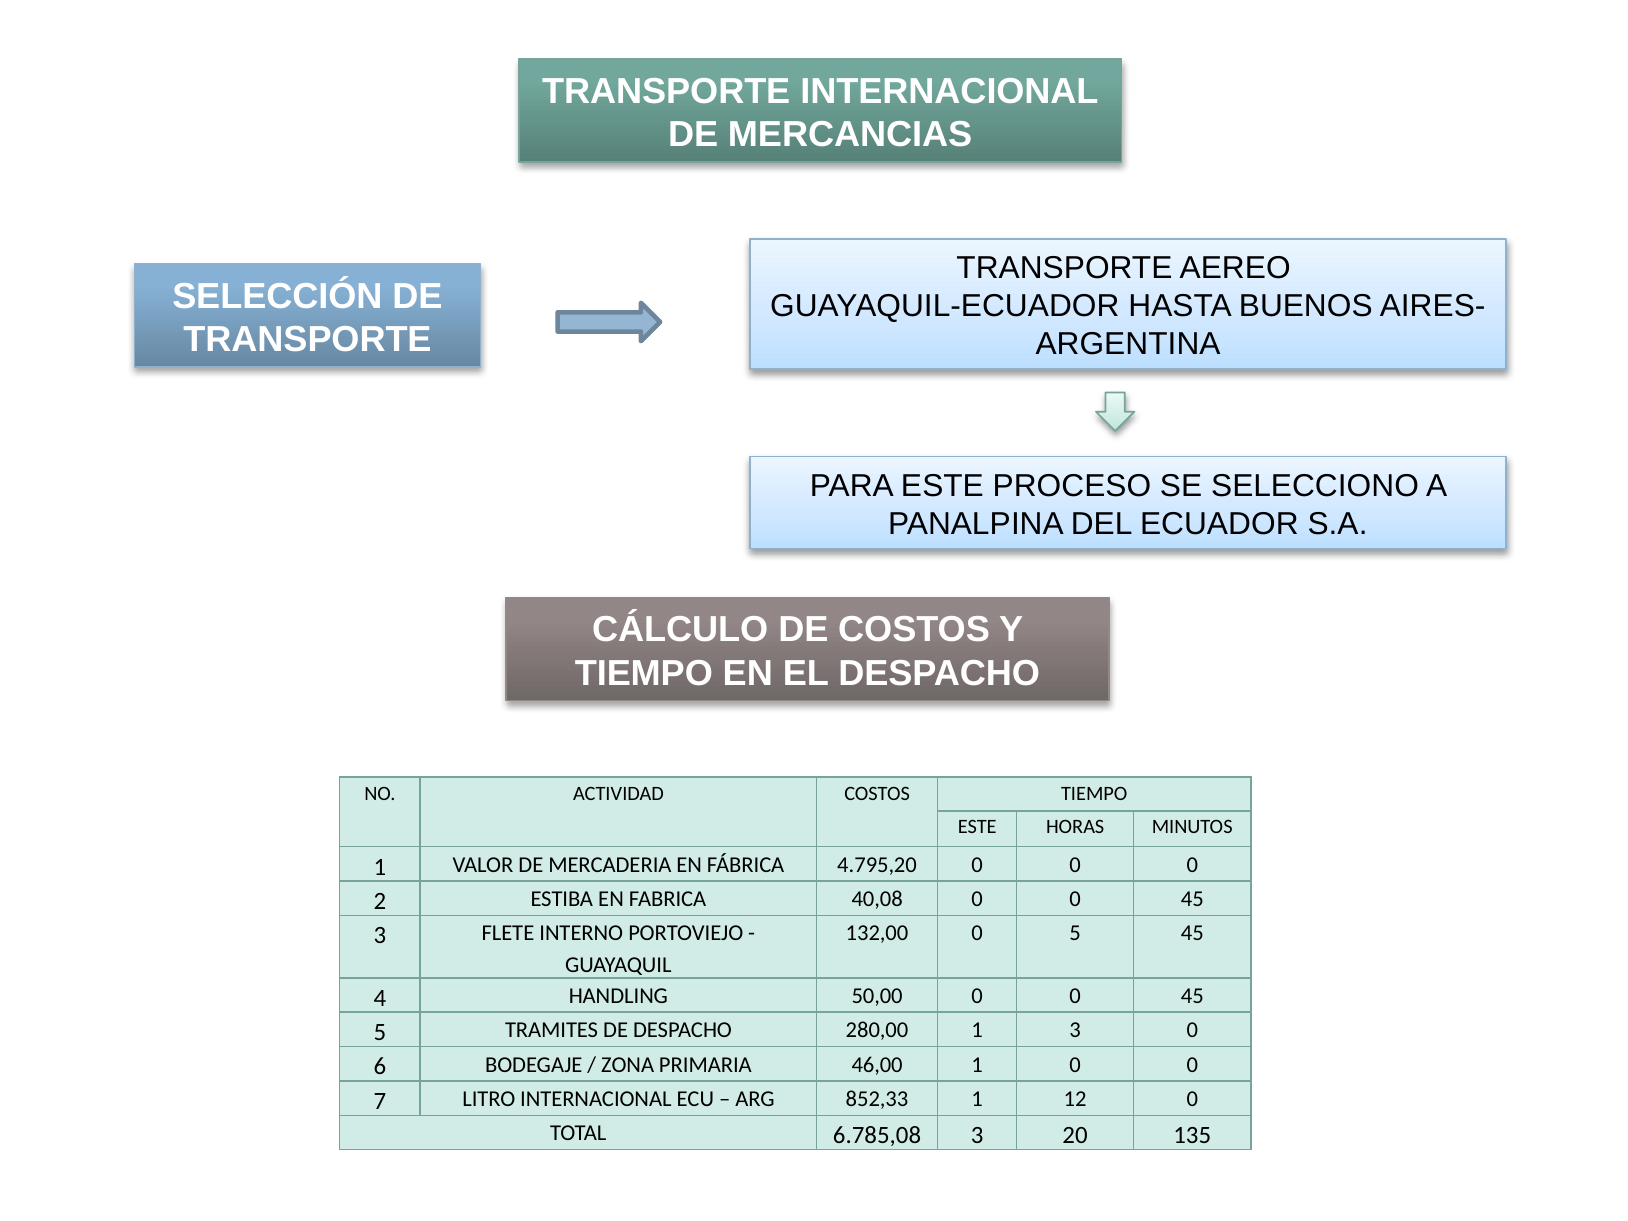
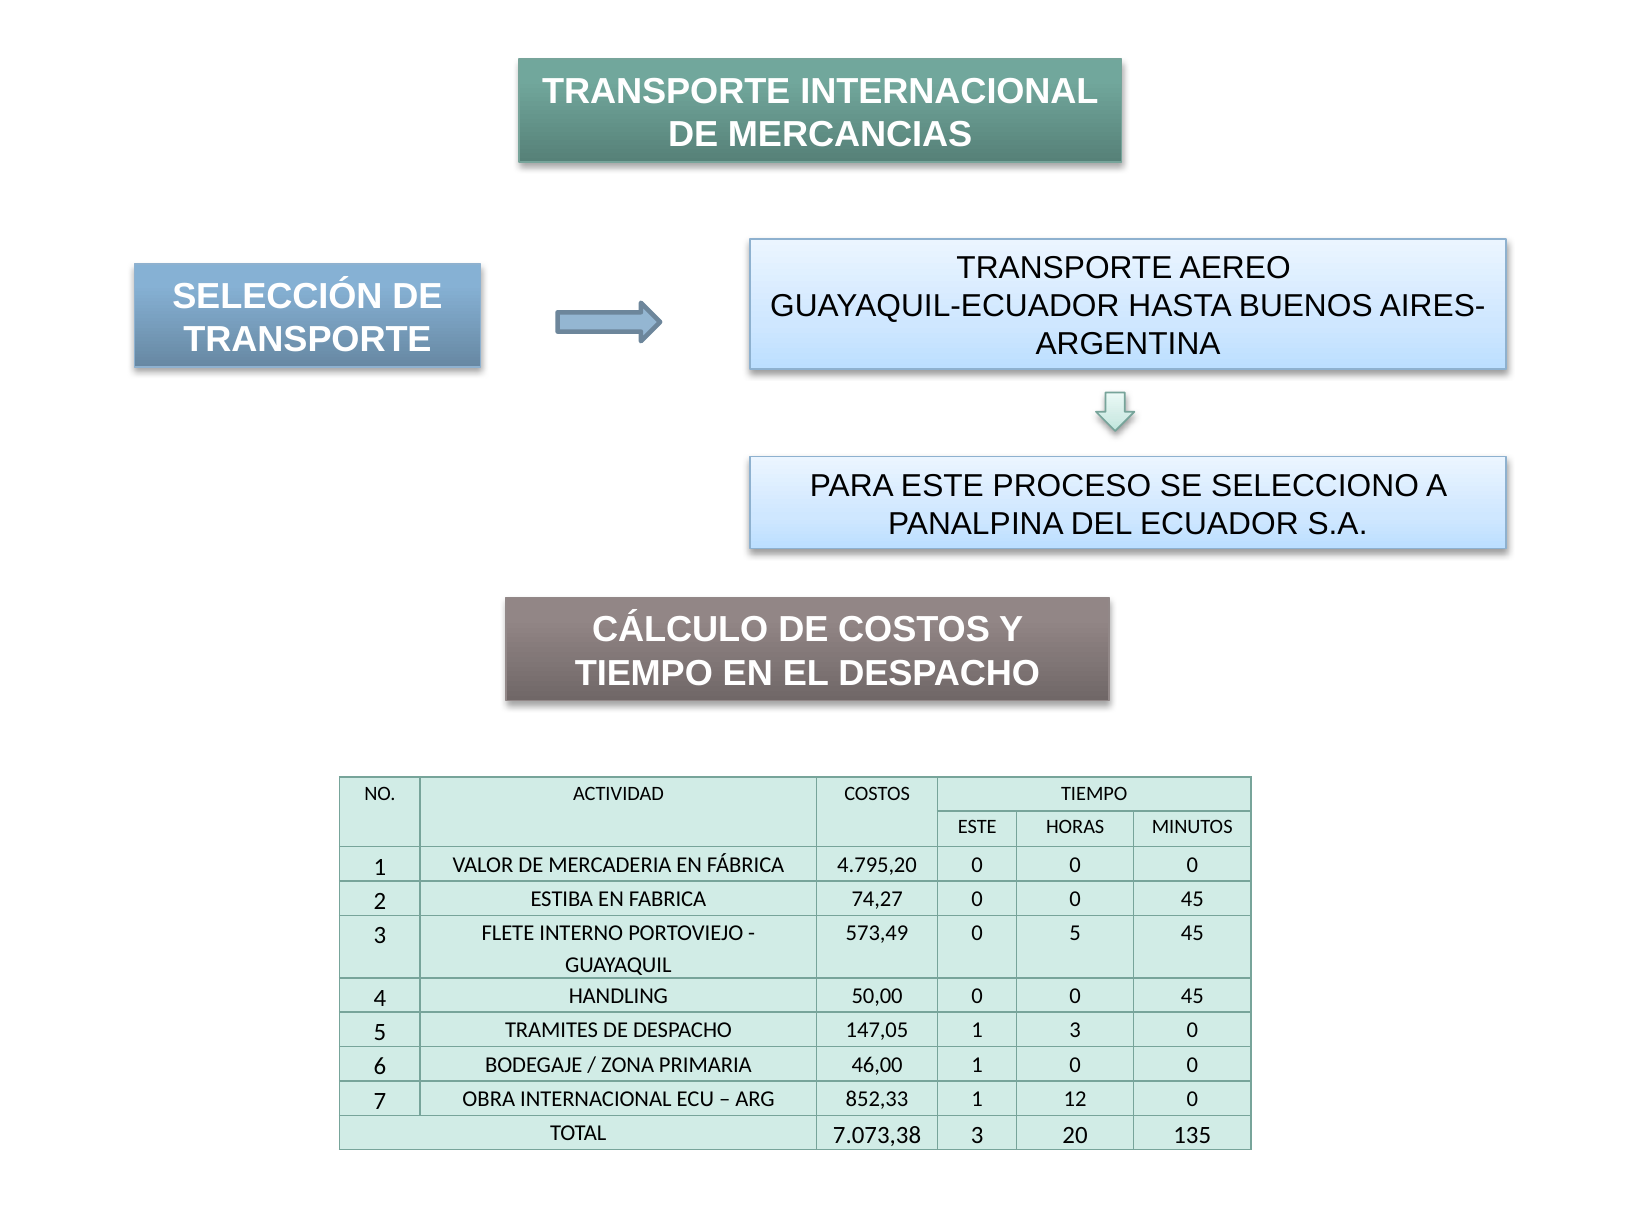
40,08: 40,08 -> 74,27 (877, 899)
132,00: 132,00 -> 573,49 (877, 933)
280,00: 280,00 -> 147,05 (877, 1030)
LITRO: LITRO -> OBRA (489, 1099)
6.785,08: 6.785,08 -> 7.073,38 (877, 1135)
